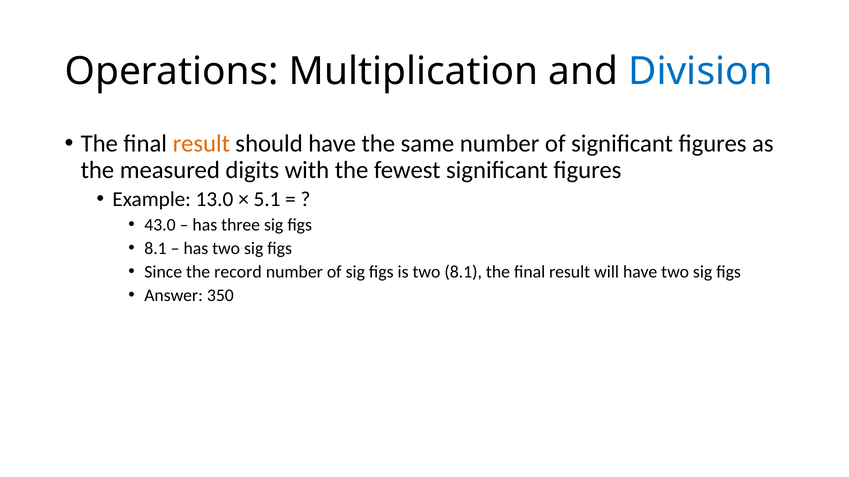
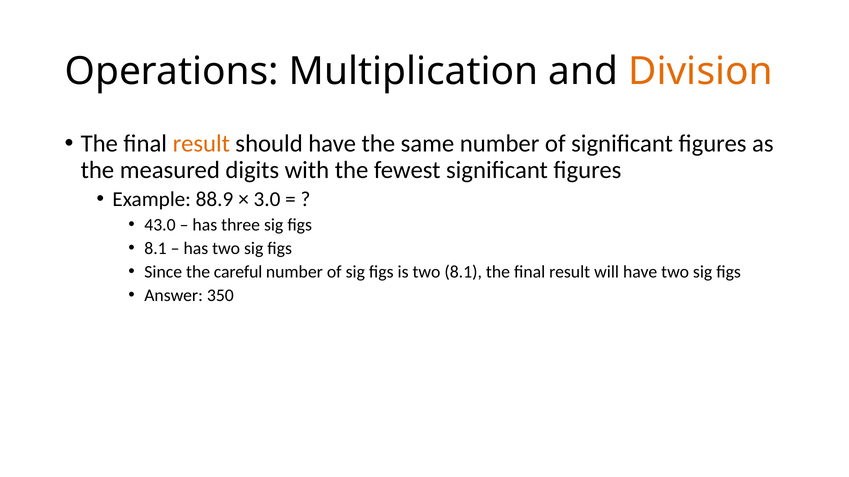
Division colour: blue -> orange (701, 71)
13.0: 13.0 -> 88.9 (215, 200)
5.1: 5.1 -> 3.0 (267, 200)
record: record -> careful (238, 272)
